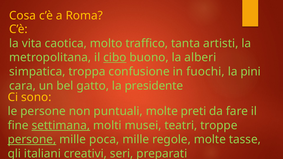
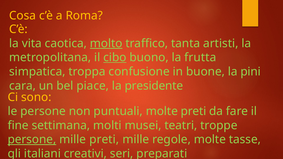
molto underline: none -> present (106, 43)
alberi: alberi -> frutta (200, 58)
fuochi: fuochi -> buone (205, 72)
gatto: gatto -> piace (93, 86)
settimana underline: present -> none (61, 126)
mille poca: poca -> preti (104, 140)
